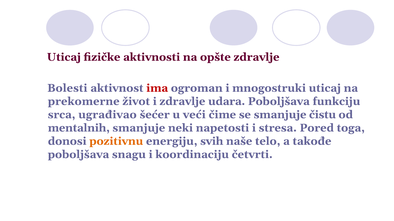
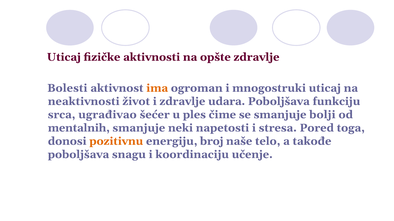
ima colour: red -> orange (157, 88)
prekomerne: prekomerne -> neaktivnosti (84, 102)
veći: veći -> ples (194, 115)
čistu: čistu -> bolji (322, 115)
svih: svih -> broj (212, 142)
četvrti: četvrti -> učenje (252, 155)
